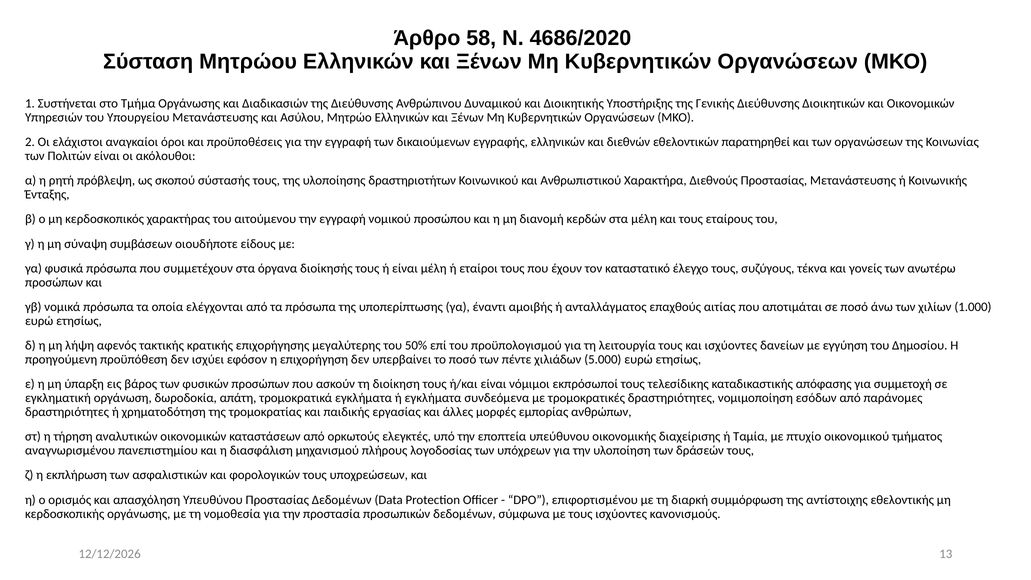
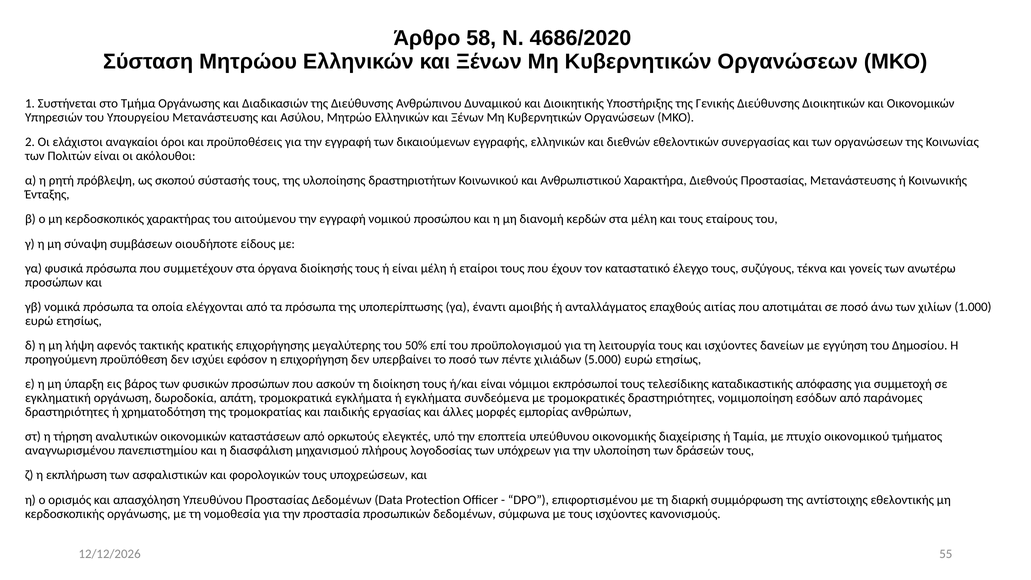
παρατηρηθεί: παρατηρηθεί -> συνεργασίας (756, 142)
13: 13 -> 55 (946, 554)
